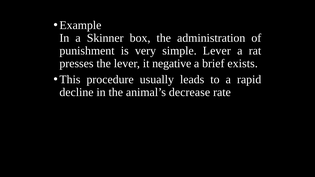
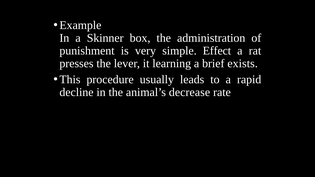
simple Lever: Lever -> Effect (217, 51)
negative: negative -> learning (172, 63)
